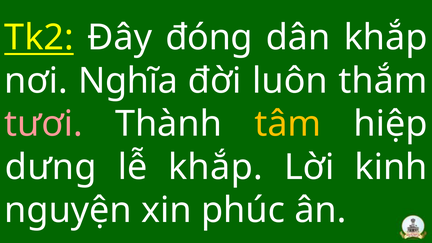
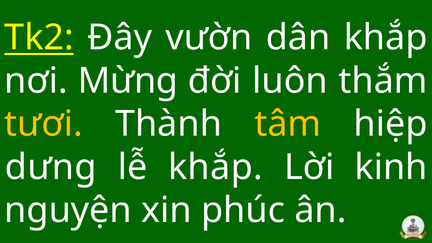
đóng: đóng -> vườn (209, 38)
Nghĩa: Nghĩa -> Mừng (128, 81)
tươi colour: pink -> yellow (43, 124)
